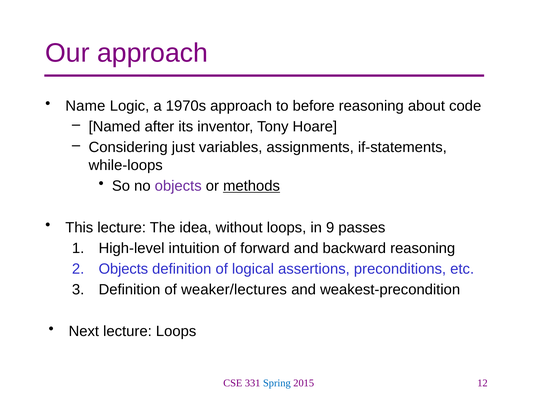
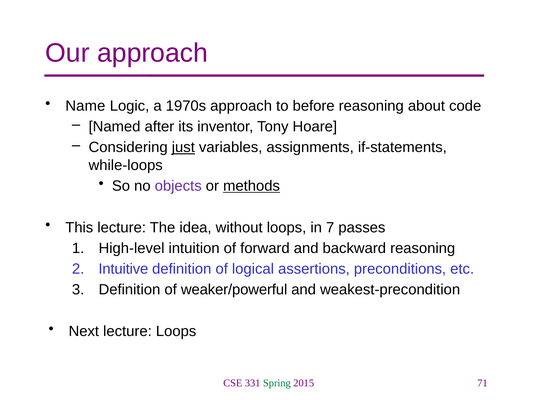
just underline: none -> present (183, 147)
9: 9 -> 7 (330, 227)
Objects: Objects -> Intuitive (123, 269)
weaker/lectures: weaker/lectures -> weaker/powerful (234, 289)
Spring colour: blue -> green (277, 383)
12: 12 -> 71 (482, 383)
